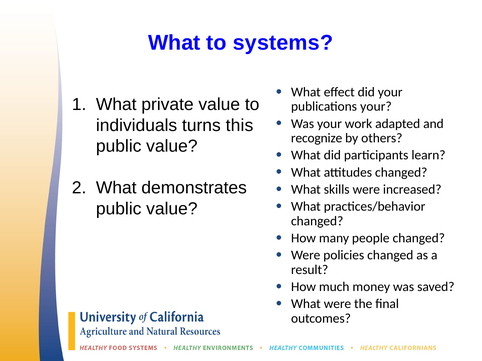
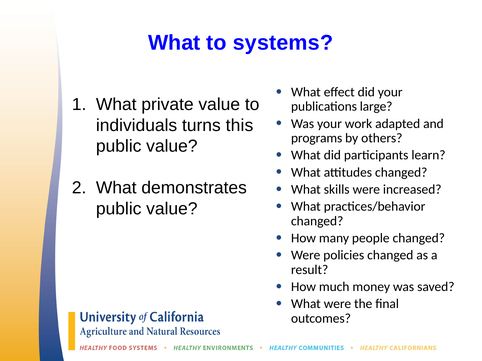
publications your: your -> large (376, 107)
recognize: recognize -> programs (317, 138)
